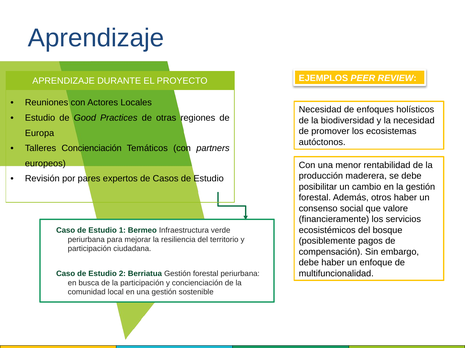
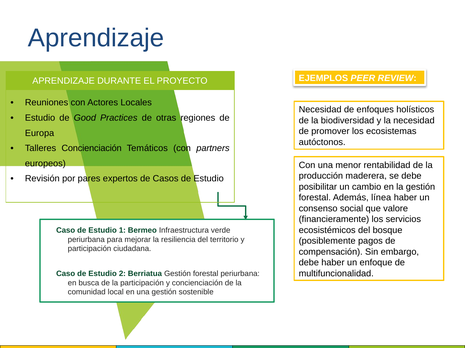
otros: otros -> línea (381, 198)
